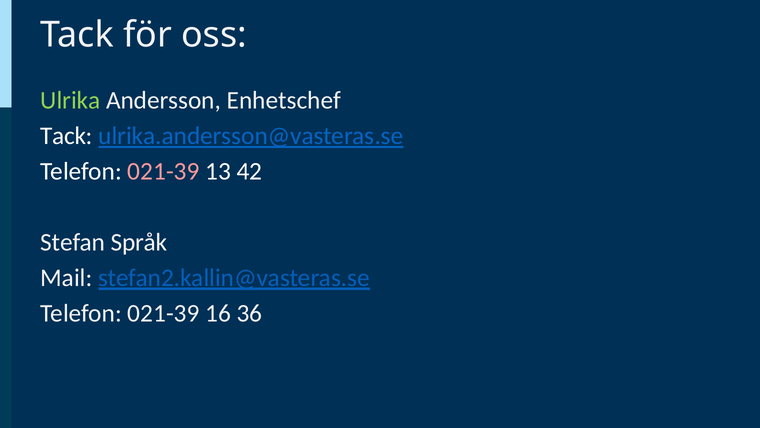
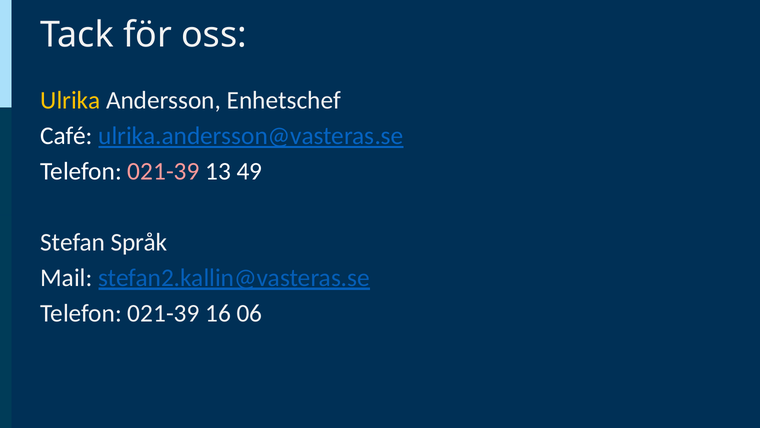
Ulrika colour: light green -> yellow (70, 100)
Tack: Tack -> Café (66, 136)
42: 42 -> 49 (249, 171)
36: 36 -> 06 (249, 313)
